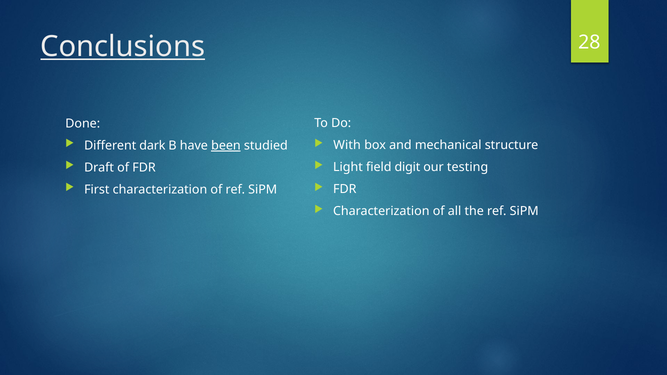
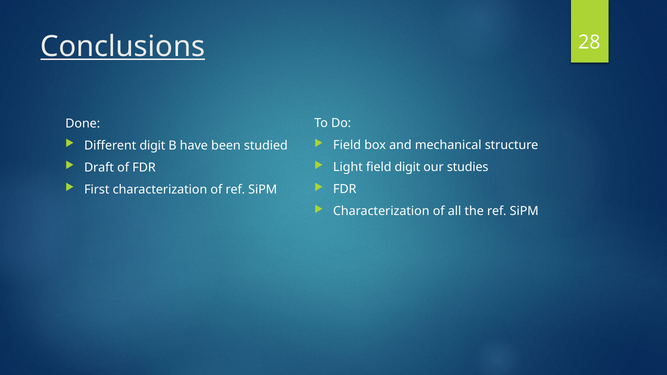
With: With -> Field (347, 145)
Different dark: dark -> digit (152, 146)
been underline: present -> none (226, 146)
testing: testing -> studies (468, 167)
